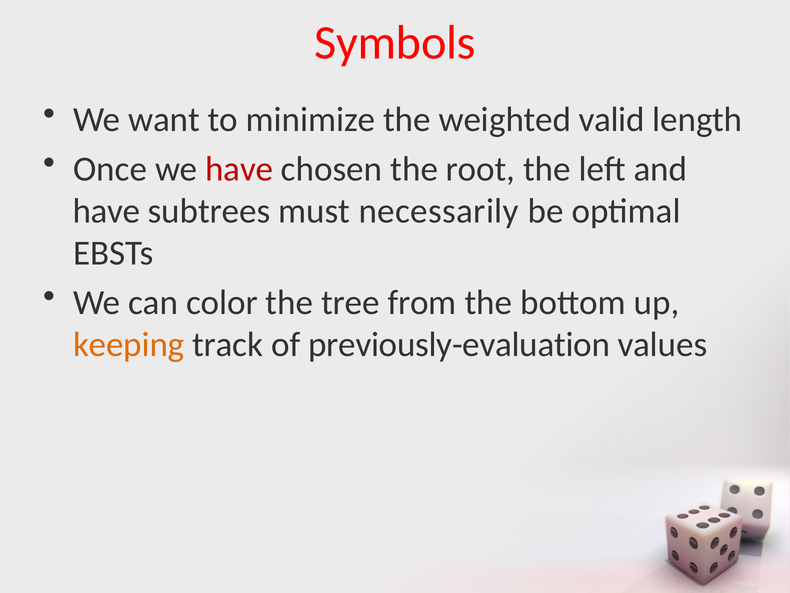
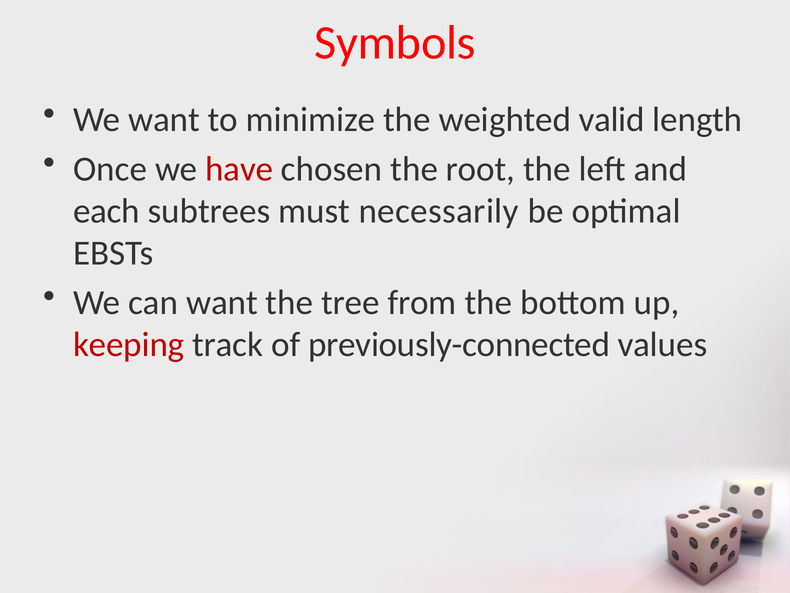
have: have -> each (106, 211)
can color: color -> want (222, 302)
keeping colour: orange -> red (129, 344)
previously-evaluation: previously-evaluation -> previously-connected (459, 344)
